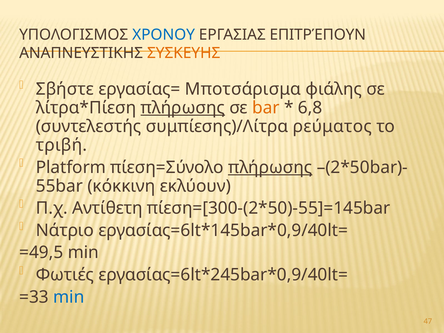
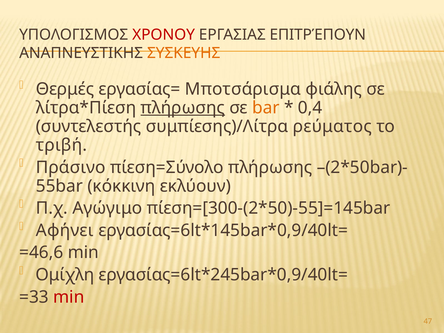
ΧΡΟΝΟΥ colour: blue -> red (164, 35)
Σβήστε: Σβήστε -> Θερμές (65, 89)
6,8: 6,8 -> 0,4 (310, 108)
Platform: Platform -> Πράσινο (71, 167)
πλήρωσης underline: present -> none (270, 167)
Αντίθετη: Αντίθετη -> Αγώγιμο (107, 208)
Νάτριο: Νάτριο -> Αφήνει (65, 230)
=49,5: =49,5 -> =46,6 (41, 253)
Φωτιές: Φωτιές -> Ομίχλη (65, 275)
min colour: blue -> red (69, 297)
